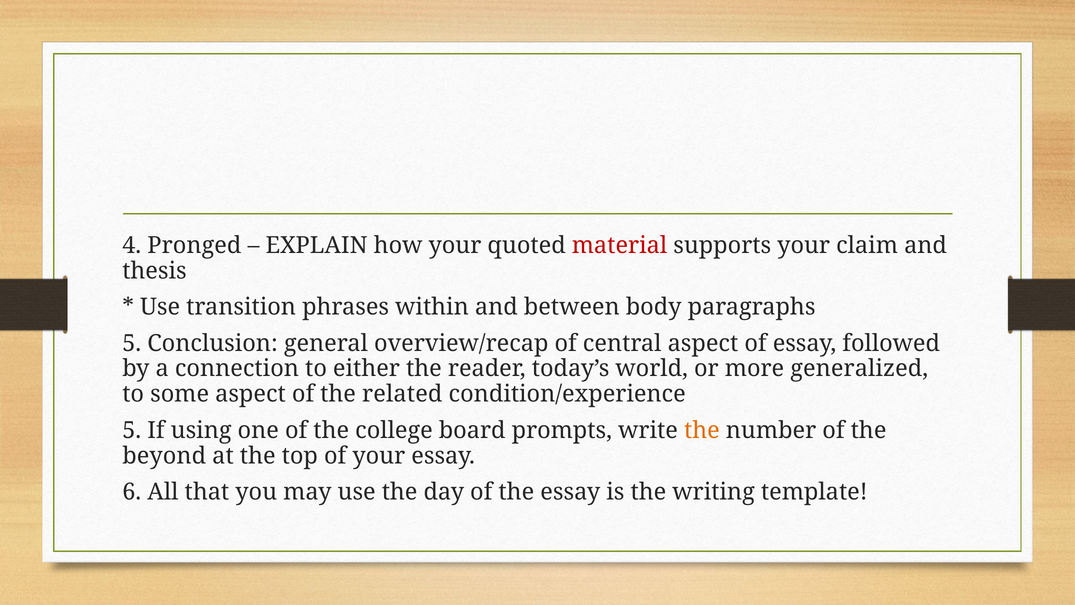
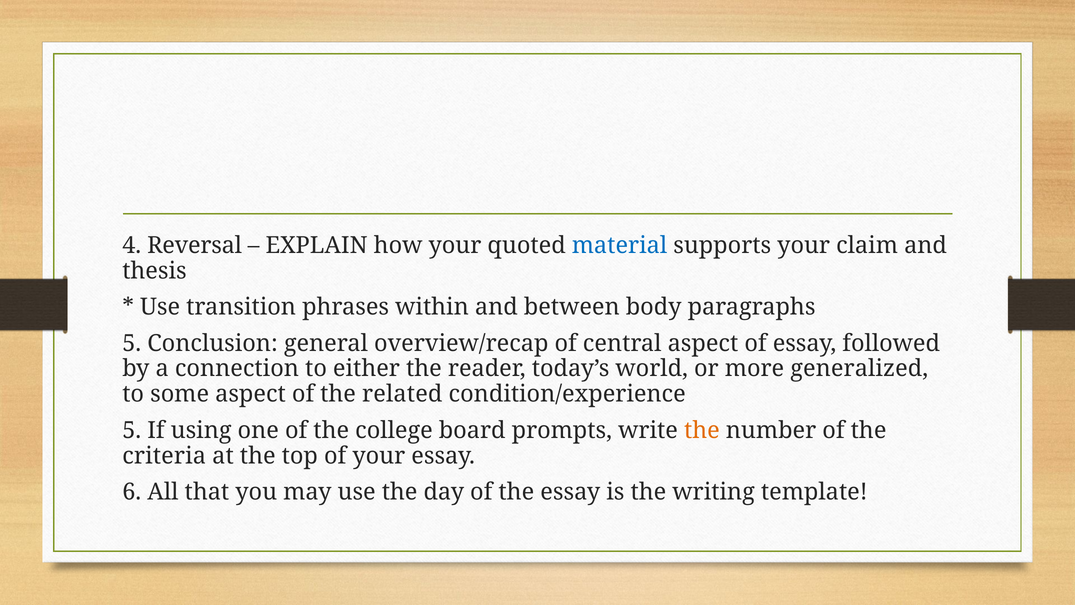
Pronged: Pronged -> Reversal (195, 245)
material colour: red -> blue (619, 245)
beyond: beyond -> criteria (164, 456)
